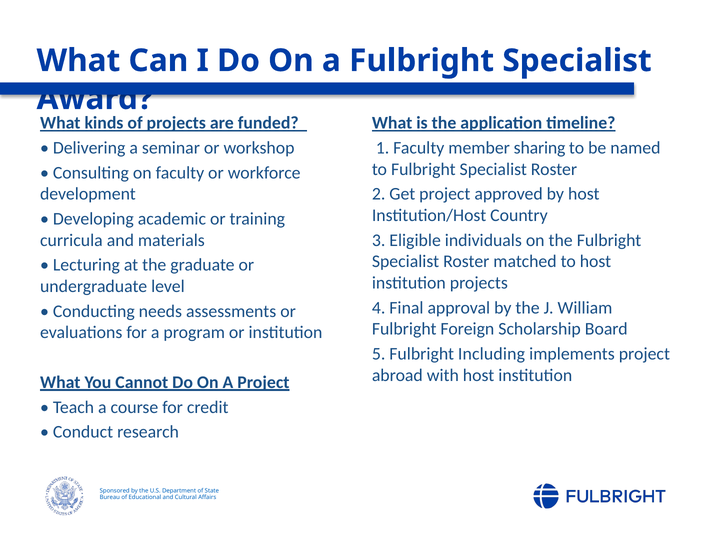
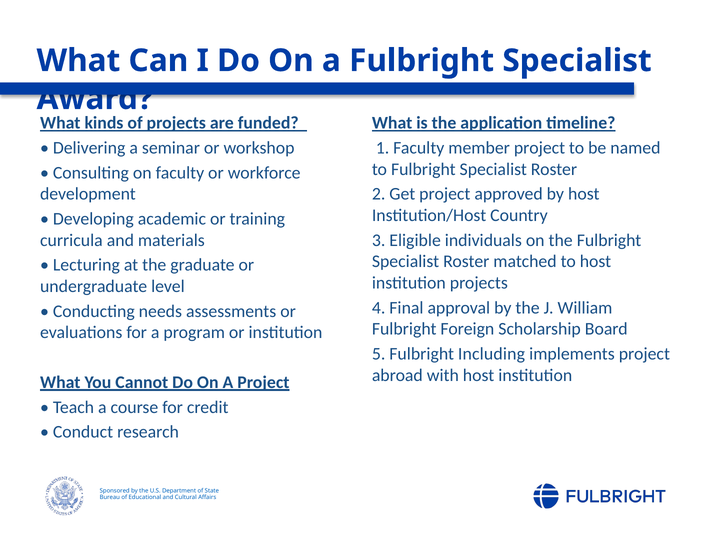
member sharing: sharing -> project (540, 148)
